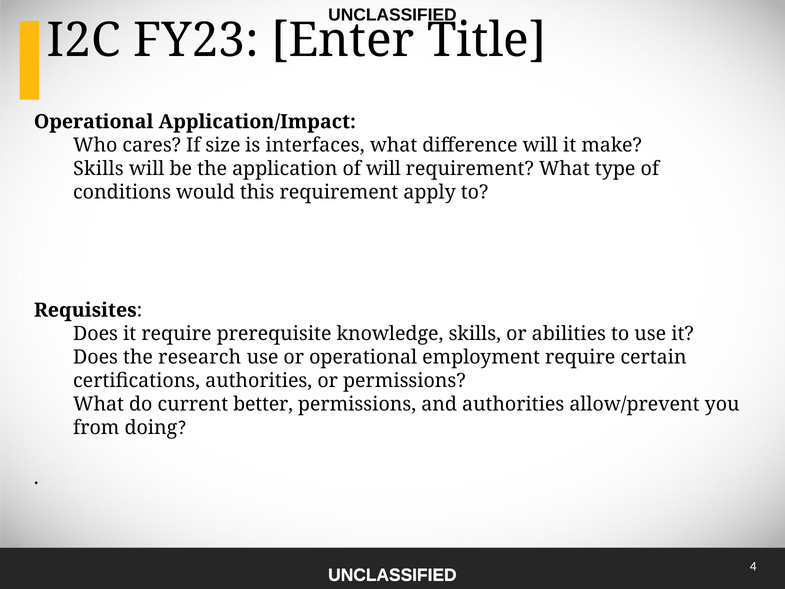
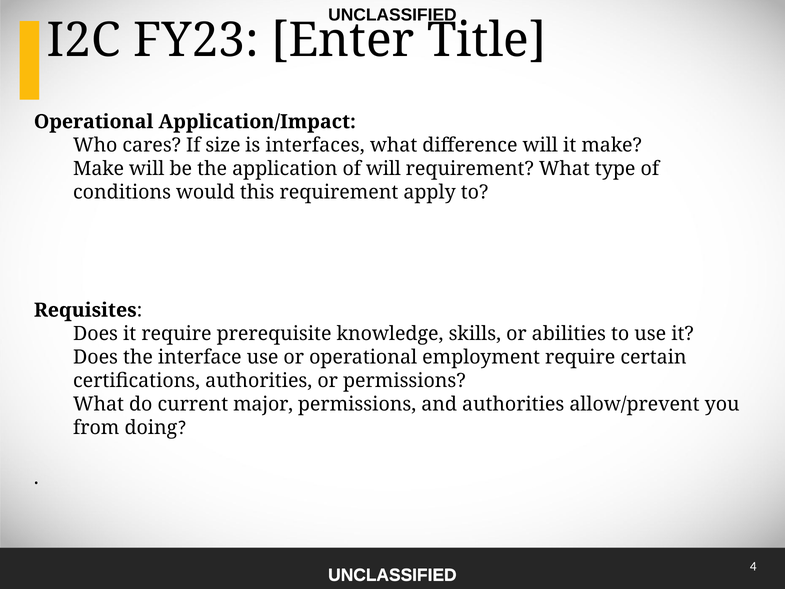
Skills: Skills -> Make (99, 169)
research: research -> interface (200, 357)
better: better -> major (263, 404)
